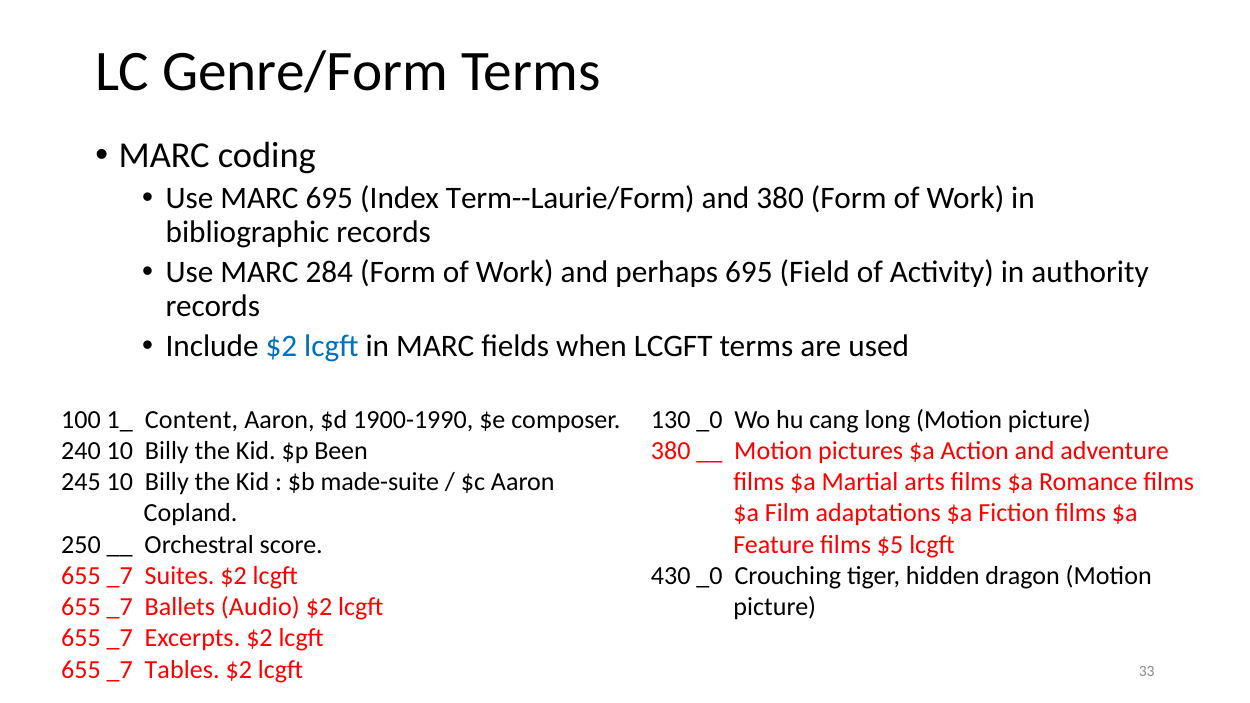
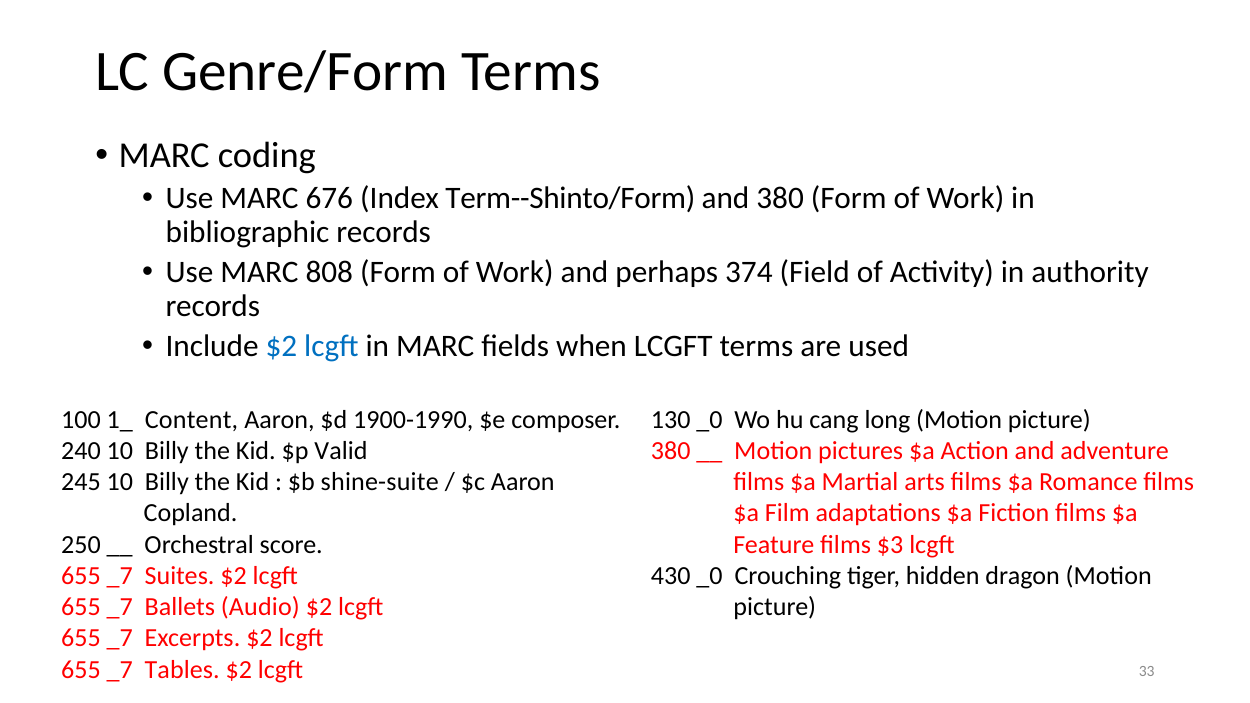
MARC 695: 695 -> 676 (329, 199)
Term--Laurie/Form: Term--Laurie/Form -> Term--Shinto/Form (570, 199)
284: 284 -> 808 (329, 273)
perhaps 695: 695 -> 374 (749, 273)
Been: Been -> Valid (341, 451)
made-suite: made-suite -> shine-suite (380, 482)
$5: $5 -> $3 (890, 545)
